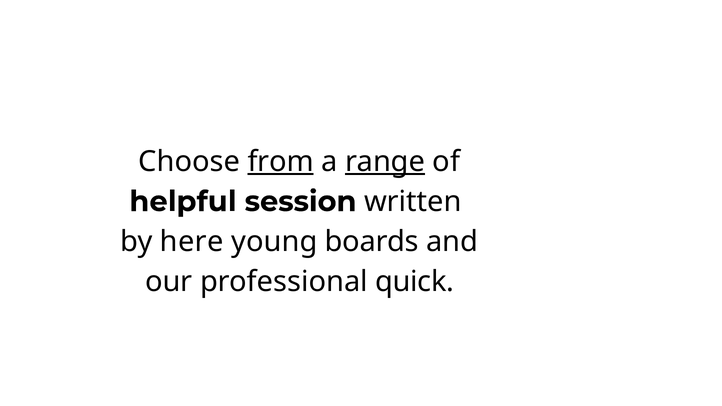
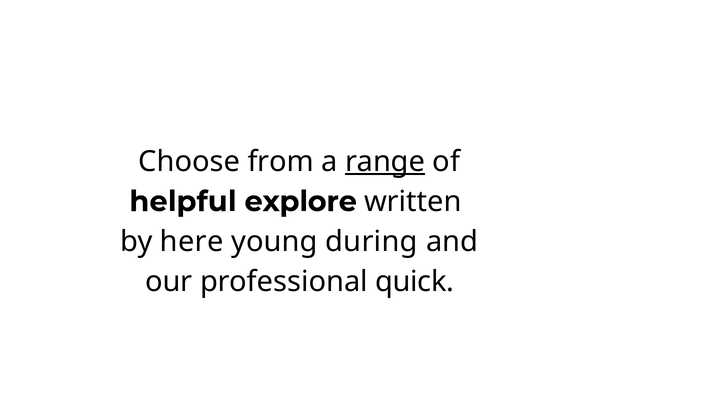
from underline: present -> none (281, 162)
session: session -> explore (301, 202)
boards: boards -> during (372, 242)
